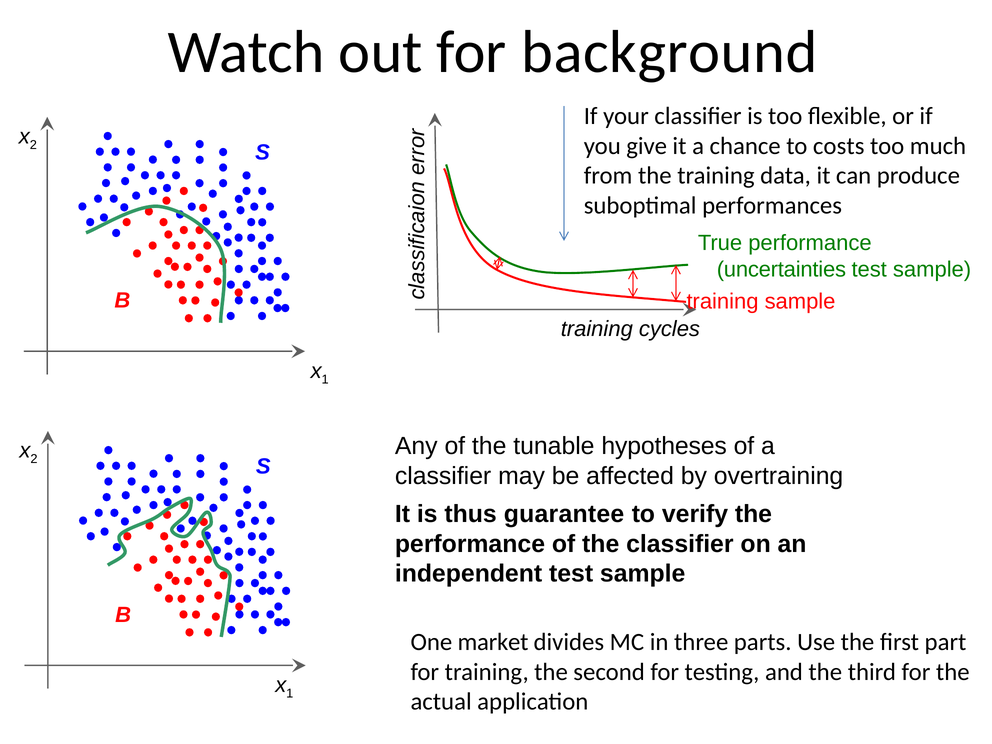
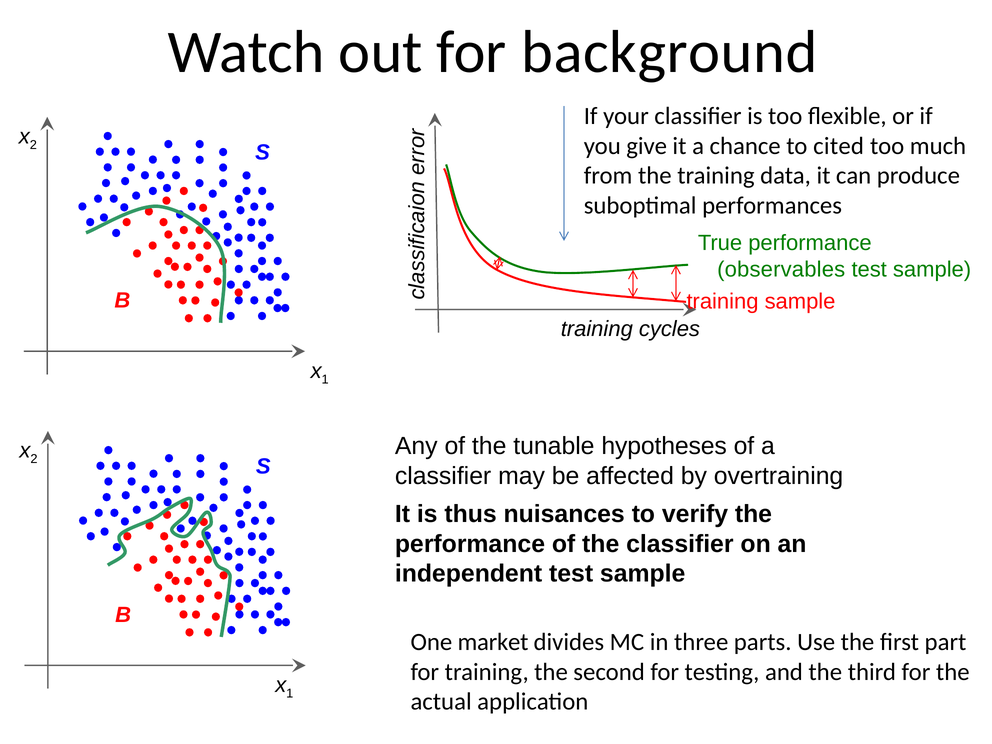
costs: costs -> cited (839, 146)
uncertainties: uncertainties -> observables (781, 270)
guarantee: guarantee -> nuisances (564, 514)
